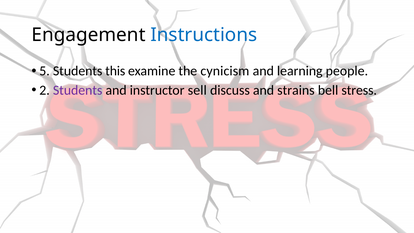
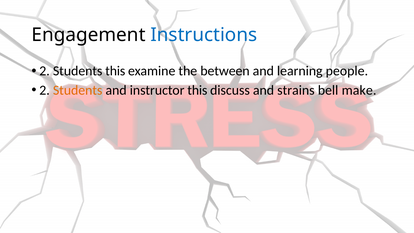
5: 5 -> 2 (45, 71)
cynicism: cynicism -> between (225, 71)
Students colour: purple -> orange (78, 90)
instructor sell: sell -> this (197, 90)
stress: stress -> make (359, 90)
